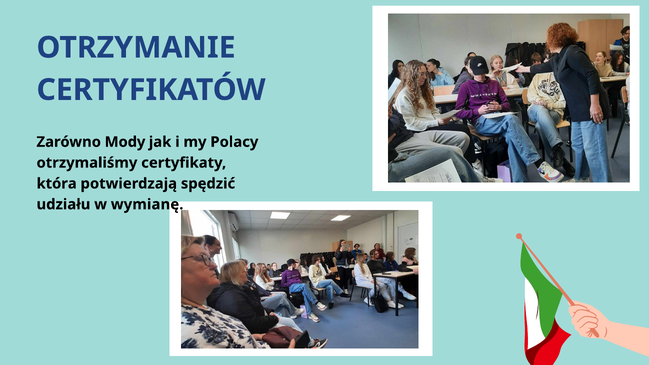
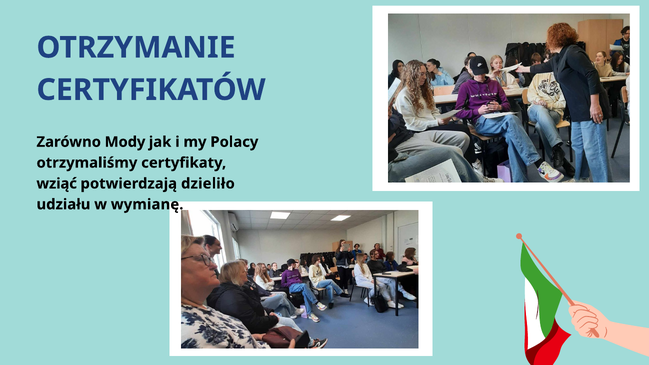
która: która -> wziąć (57, 184)
spędzić: spędzić -> dzieliło (208, 184)
